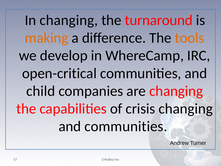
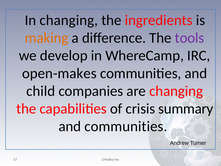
turnaround: turnaround -> ingredients (159, 20)
tools colour: orange -> purple (190, 38)
open-critical: open-critical -> open-makes (59, 73)
crisis changing: changing -> summary (186, 109)
